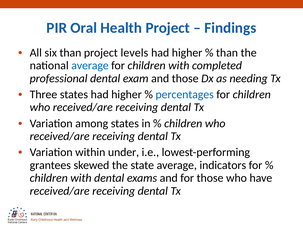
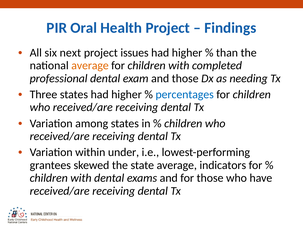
six than: than -> next (70, 53)
levels: levels -> issues (135, 53)
average colour: blue -> orange (90, 66)
